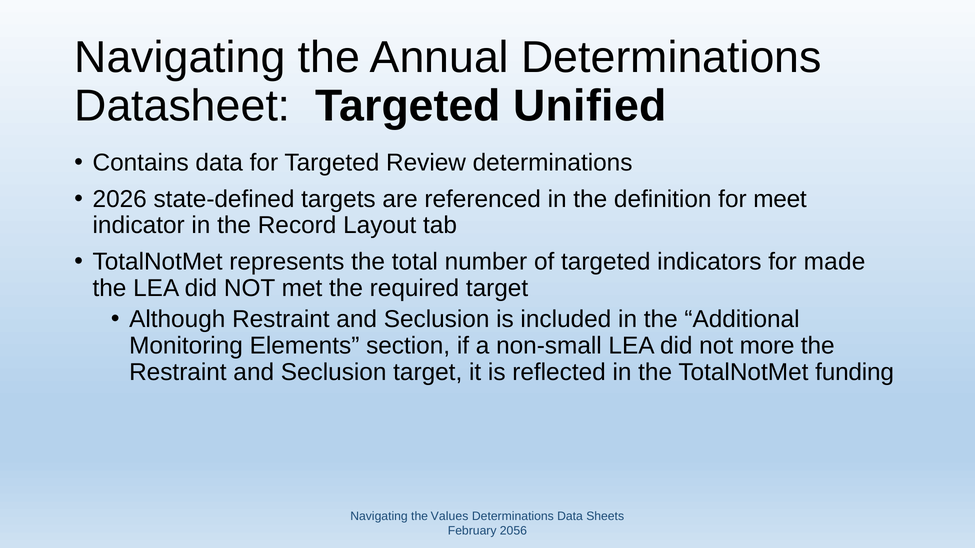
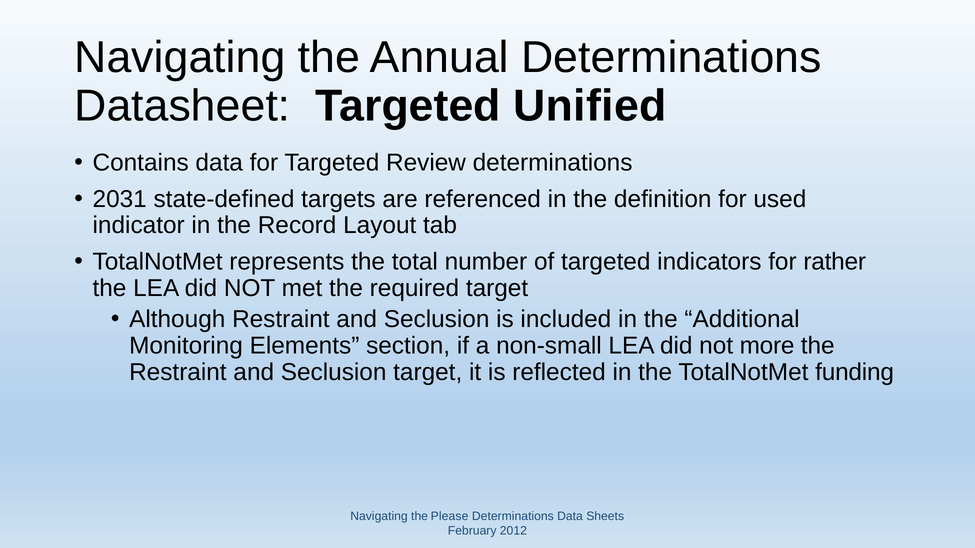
2026: 2026 -> 2031 (120, 199)
meet: meet -> used (780, 199)
made: made -> rather (835, 262)
Values: Values -> Please (450, 516)
2056: 2056 -> 2012 (513, 531)
